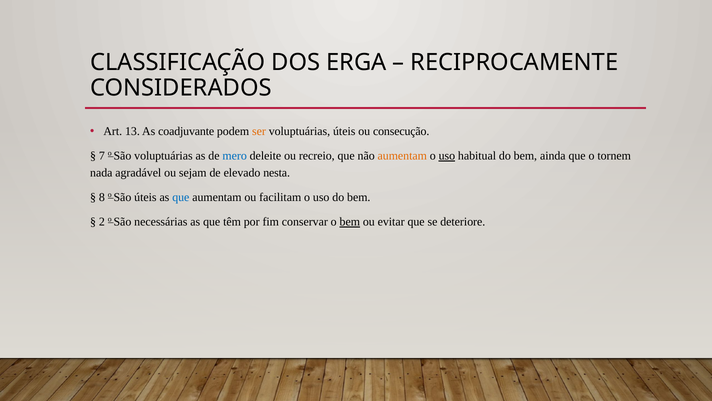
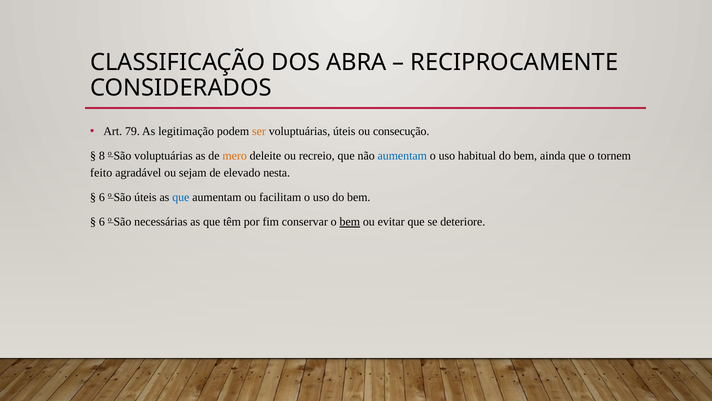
ERGA: ERGA -> ABRA (356, 62)
13: 13 -> 79 (132, 131)
coadjuvante: coadjuvante -> legitimação (186, 131)
7: 7 -> 8 (102, 156)
mero colour: blue -> orange (235, 156)
aumentam colour: orange -> blue (402, 156)
uso underline: present -> none (447, 156)
nada: nada -> feito (101, 173)
8: 8 -> 6 (102, 197)
2: 2 -> 6 (102, 222)
